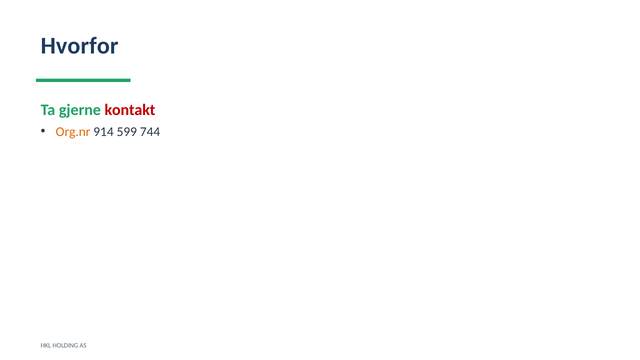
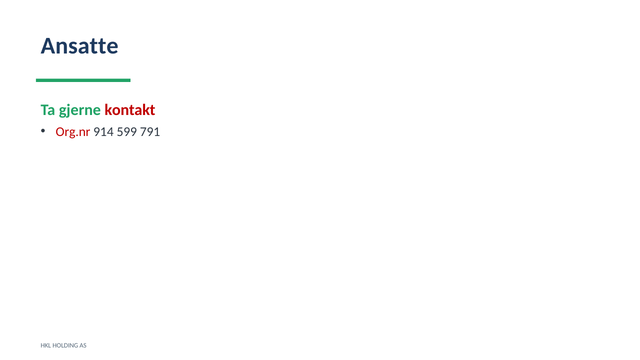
Hvorfor: Hvorfor -> Ansatte (80, 46)
Org.nr colour: orange -> red (73, 132)
744: 744 -> 791 (150, 132)
